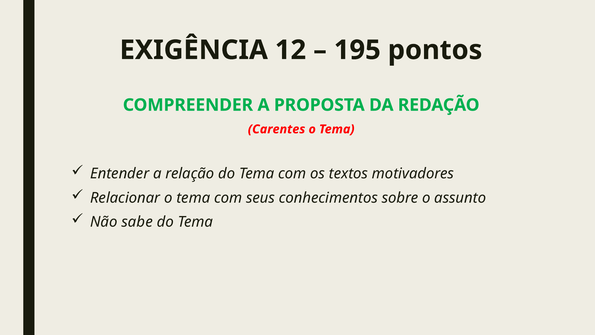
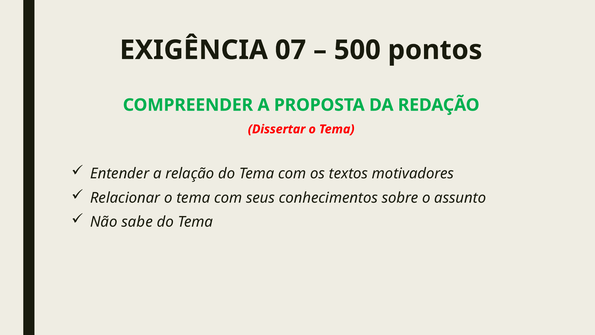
12: 12 -> 07 (291, 50)
195: 195 -> 500 (357, 50)
Carentes: Carentes -> Dissertar (277, 129)
